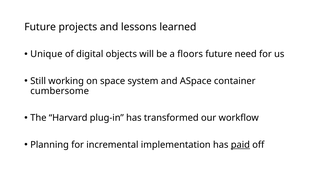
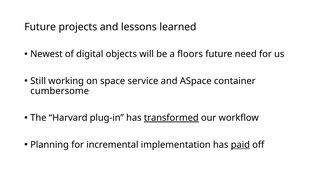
Unique: Unique -> Newest (46, 54)
system: system -> service (143, 81)
transformed underline: none -> present (171, 117)
